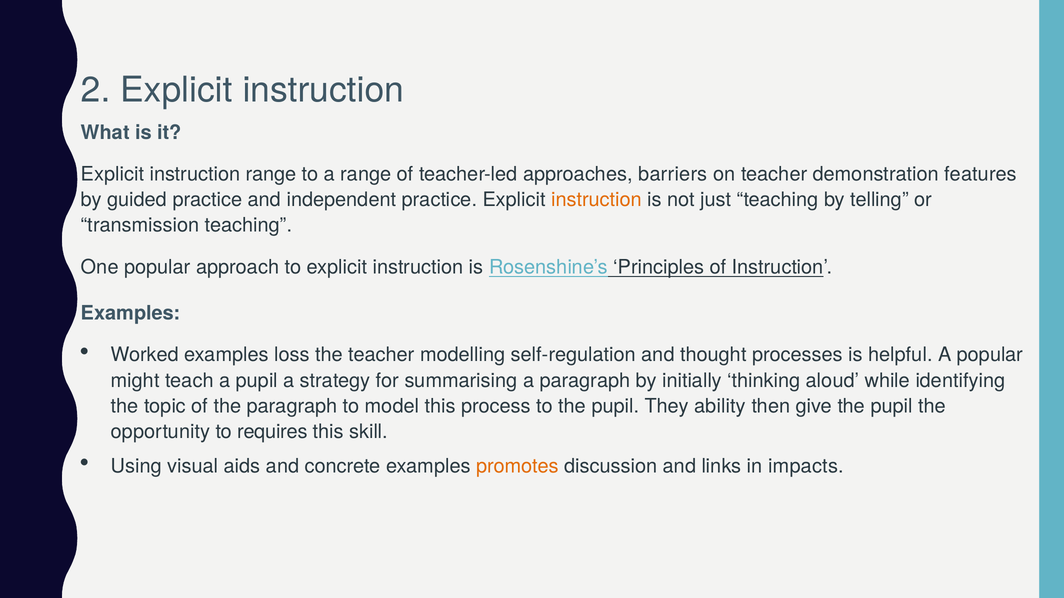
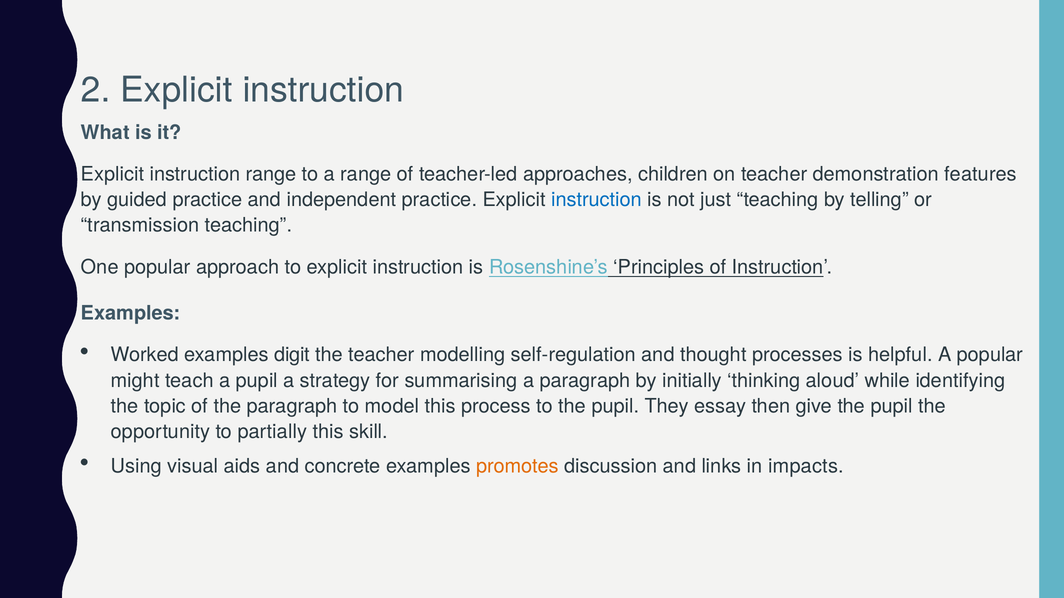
barriers: barriers -> children (673, 174)
instruction colour: orange -> blue (597, 200)
loss: loss -> digit (292, 355)
ability: ability -> essay (720, 406)
requires: requires -> partially (272, 432)
